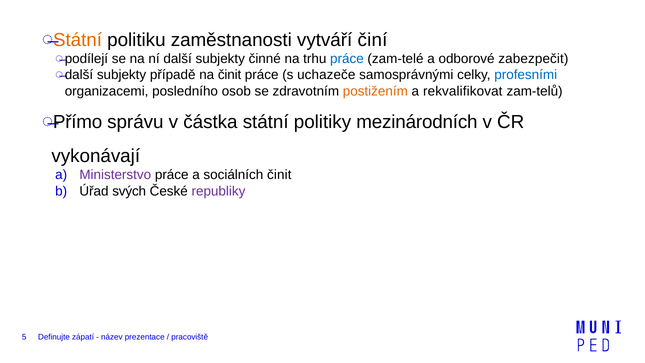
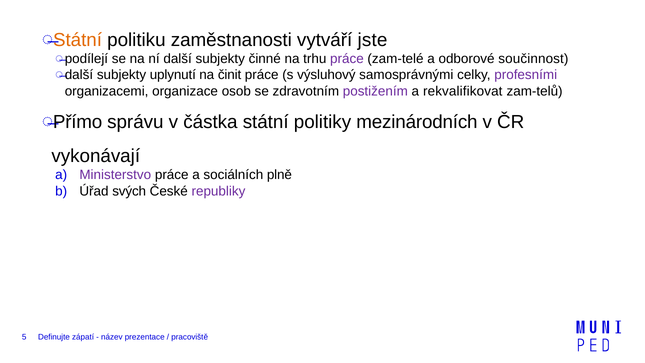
činí: činí -> jste (372, 40)
práce colour: blue -> purple (347, 59)
zabezpečit: zabezpečit -> součinnost (533, 59)
případě: případě -> uplynutí (173, 75)
uchazeče: uchazeče -> výsluhový (326, 75)
profesními colour: blue -> purple (526, 75)
posledního: posledního -> organizace (185, 91)
postižením colour: orange -> purple (375, 91)
sociálních činit: činit -> plně (279, 175)
